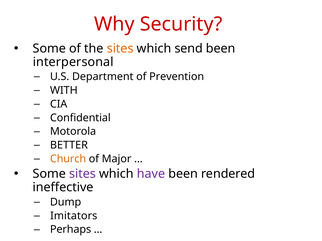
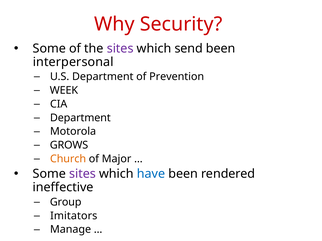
sites colour: orange -> purple (120, 49)
WITH: WITH -> WEEK (64, 91)
Confidential: Confidential -> Department (80, 118)
BETTER: BETTER -> GROWS (69, 145)
have colour: purple -> blue (151, 174)
Dump: Dump -> Group (66, 202)
Perhaps: Perhaps -> Manage (71, 230)
